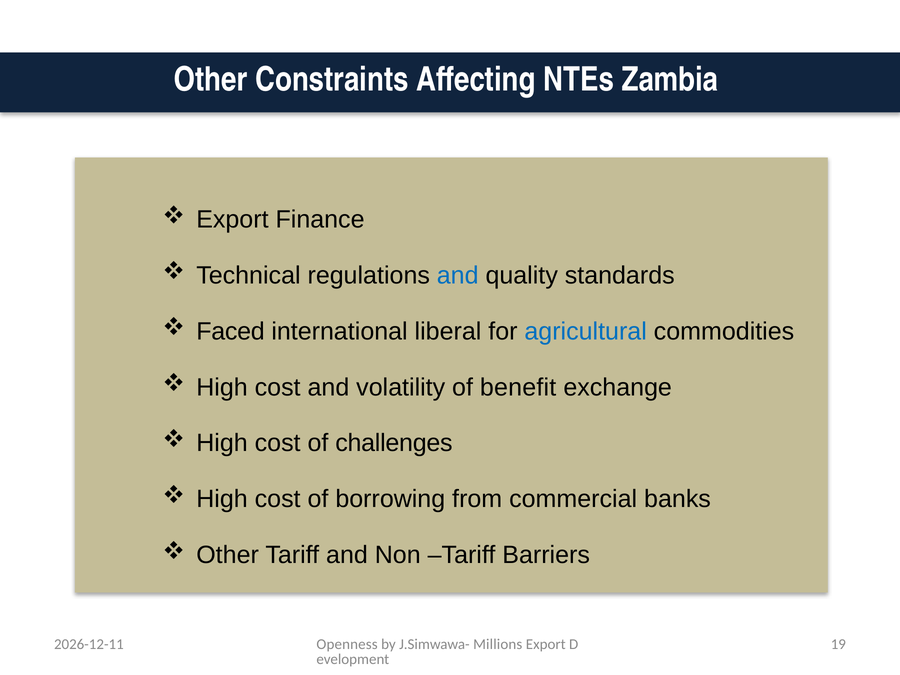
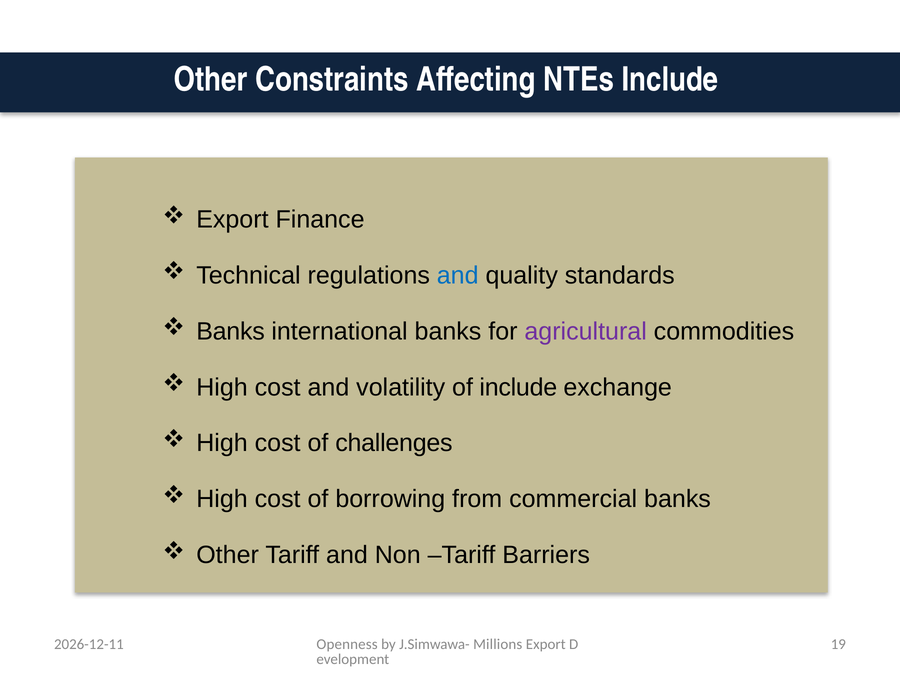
NTEs Zambia: Zambia -> Include (670, 80)
Faced: Faced -> Banks (231, 331)
international liberal: liberal -> banks (448, 331)
agricultural colour: blue -> purple (586, 331)
of benefit: benefit -> include (518, 387)
